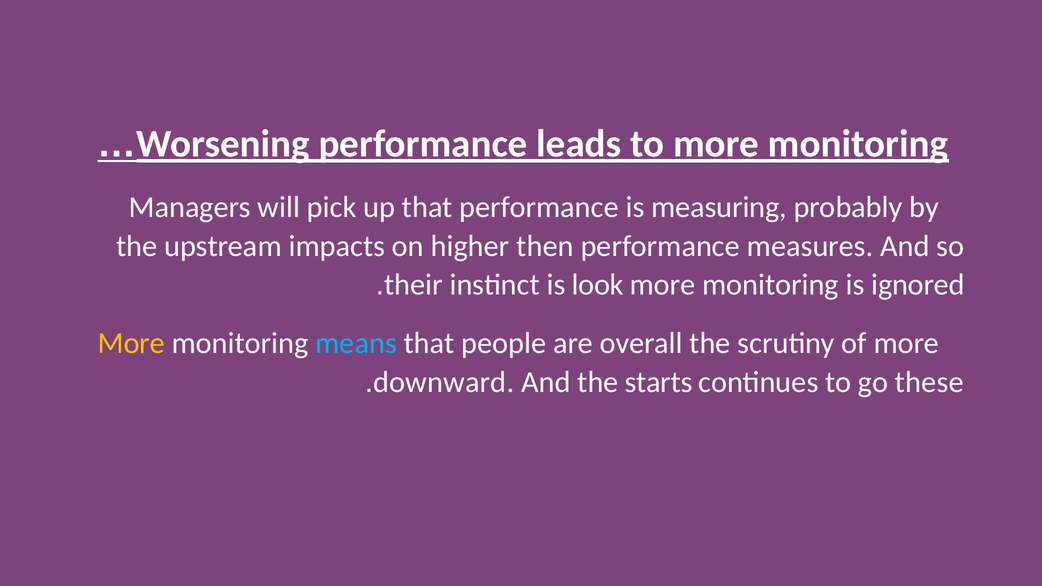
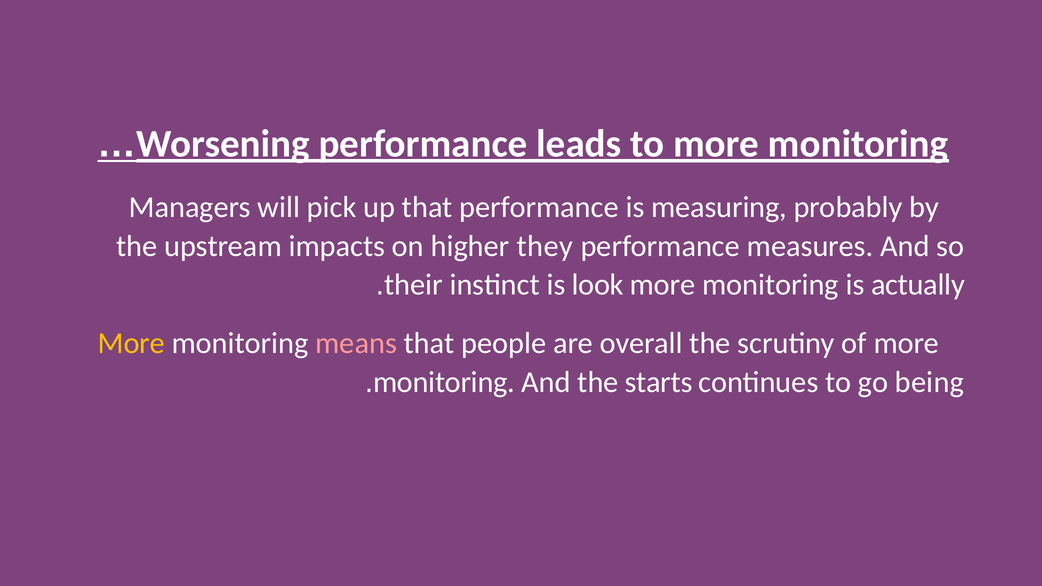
then: then -> they (545, 246)
ignored: ignored -> actually (918, 285)
means colour: light blue -> pink (356, 343)
downward: downward -> monitoring (444, 382)
these: these -> being (929, 382)
